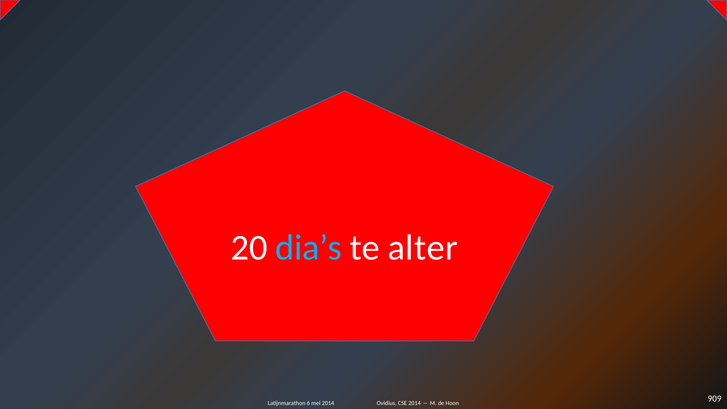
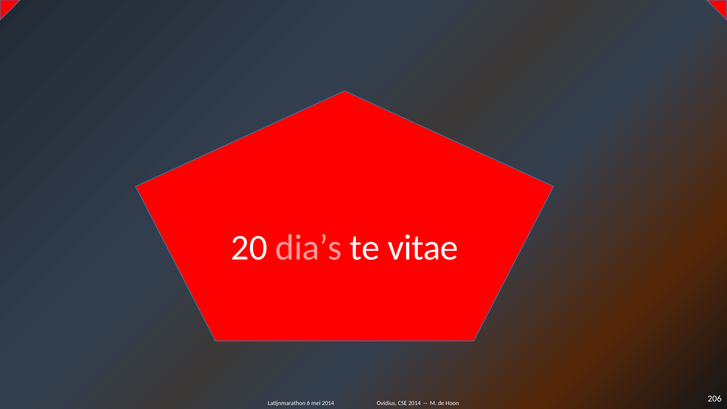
dia’s colour: light blue -> pink (309, 248)
alter: alter -> vitae (423, 248)
909: 909 -> 206 (715, 399)
